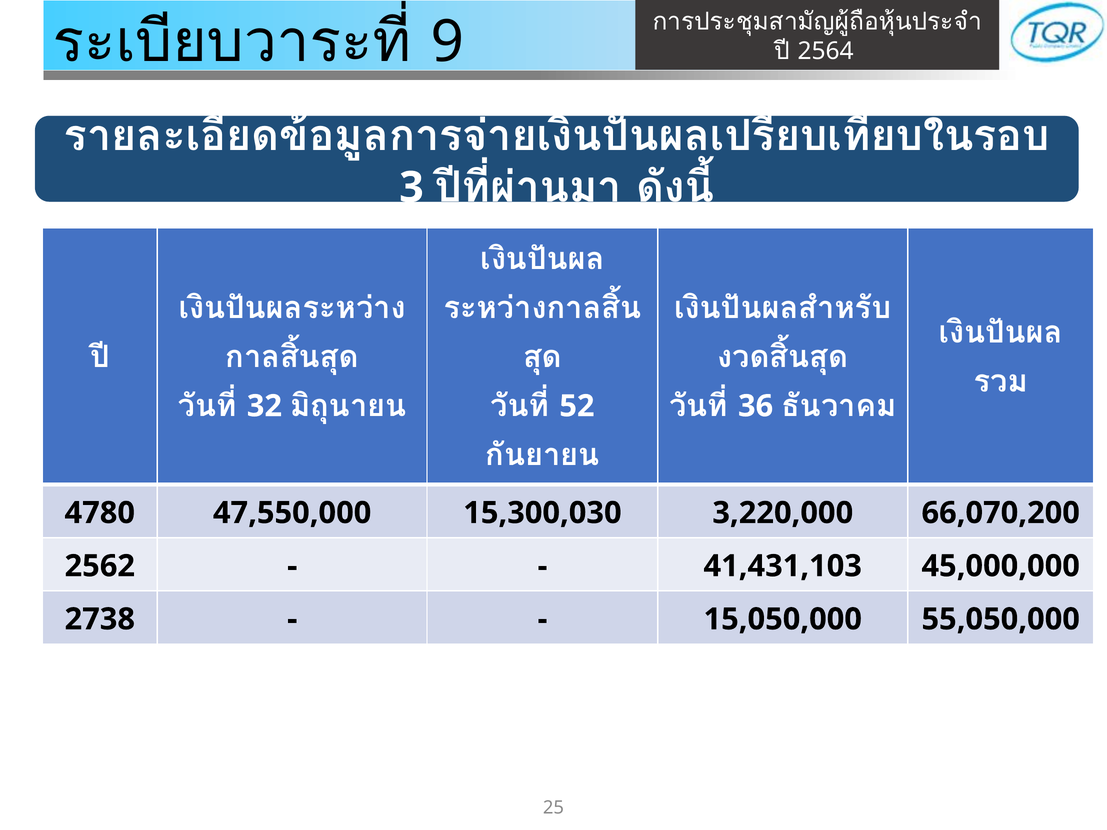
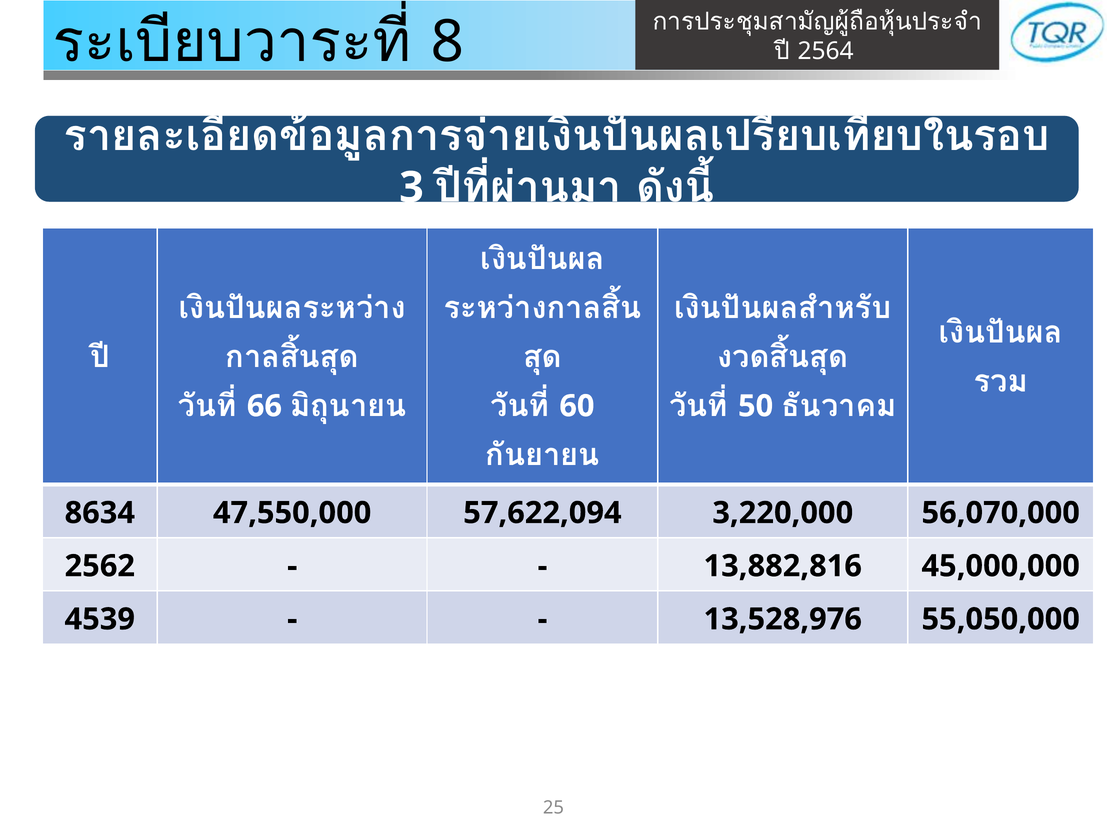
9: 9 -> 8 (447, 42)
32: 32 -> 66 (264, 406)
52: 52 -> 60 (577, 406)
36: 36 -> 50 (756, 406)
4780: 4780 -> 8634 (100, 513)
15,300,030: 15,300,030 -> 57,622,094 (542, 513)
66,070,200: 66,070,200 -> 56,070,000 (1001, 513)
41,431,103: 41,431,103 -> 13,882,816 (783, 566)
2738: 2738 -> 4539 (100, 619)
15,050,000: 15,050,000 -> 13,528,976 (783, 619)
